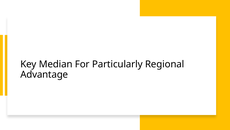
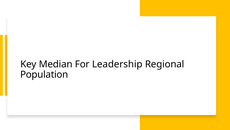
Particularly: Particularly -> Leadership (117, 64)
Advantage: Advantage -> Population (44, 74)
